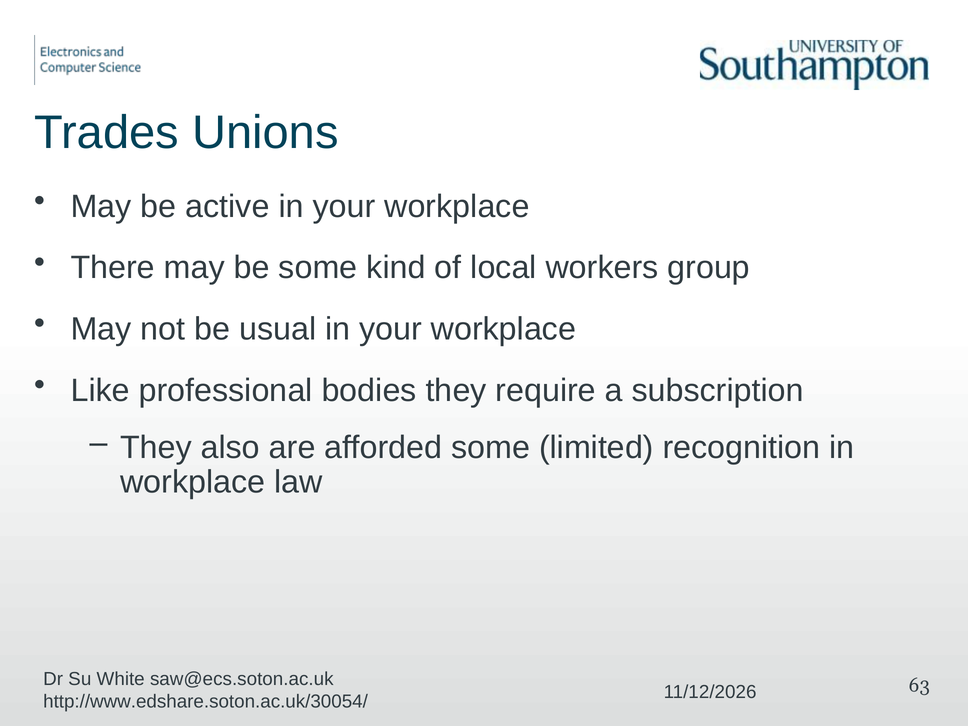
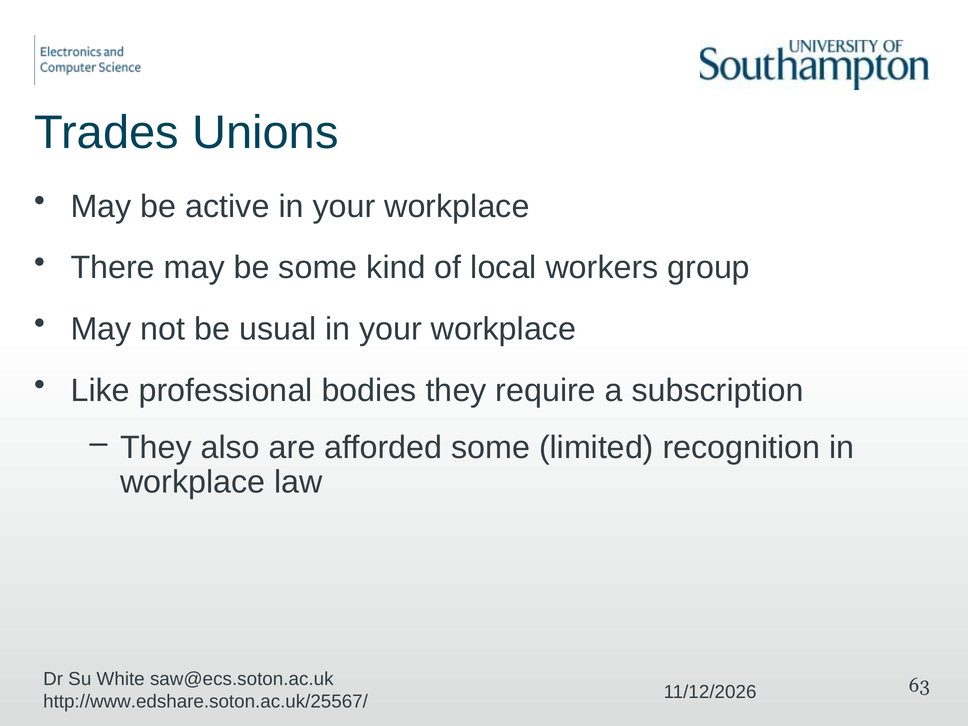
http://www.edshare.soton.ac.uk/30054/: http://www.edshare.soton.ac.uk/30054/ -> http://www.edshare.soton.ac.uk/25567/ (206, 702)
